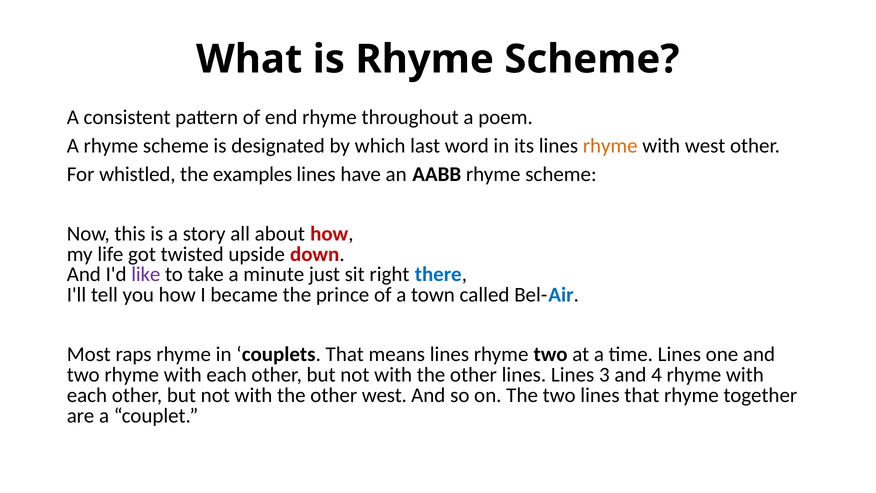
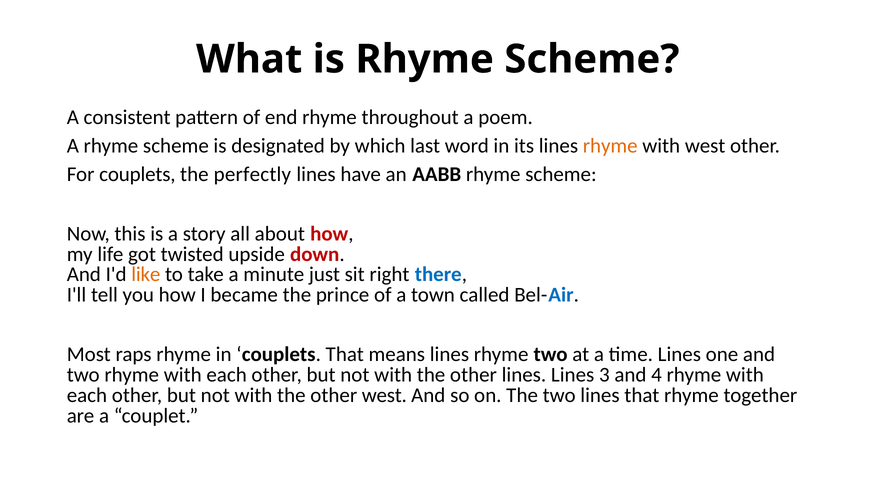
For whistled: whistled -> couplets (137, 174)
examples: examples -> perfectly (252, 174)
like colour: purple -> orange (146, 274)
